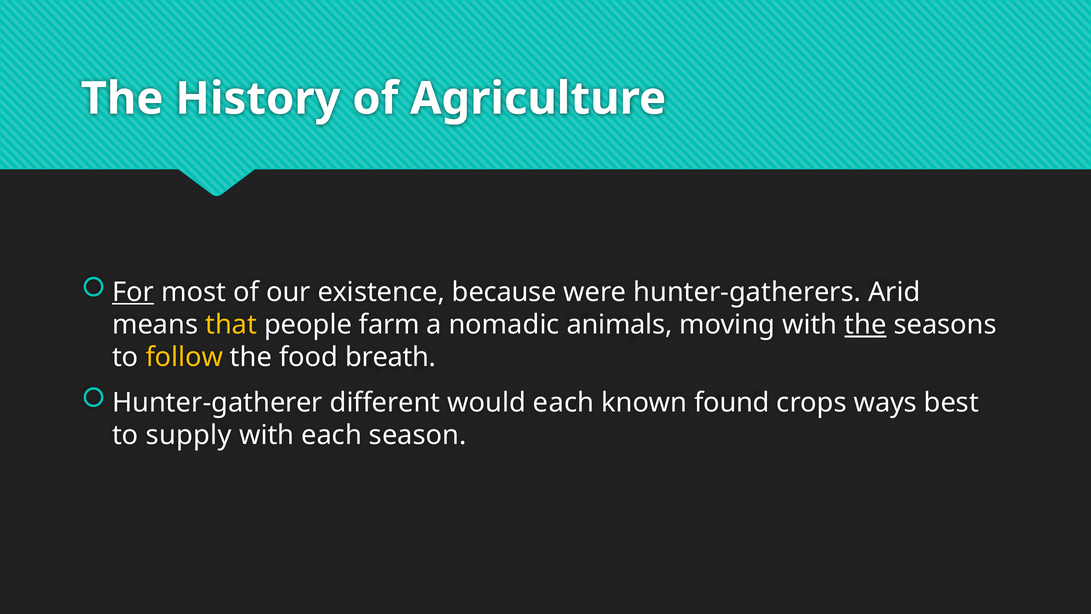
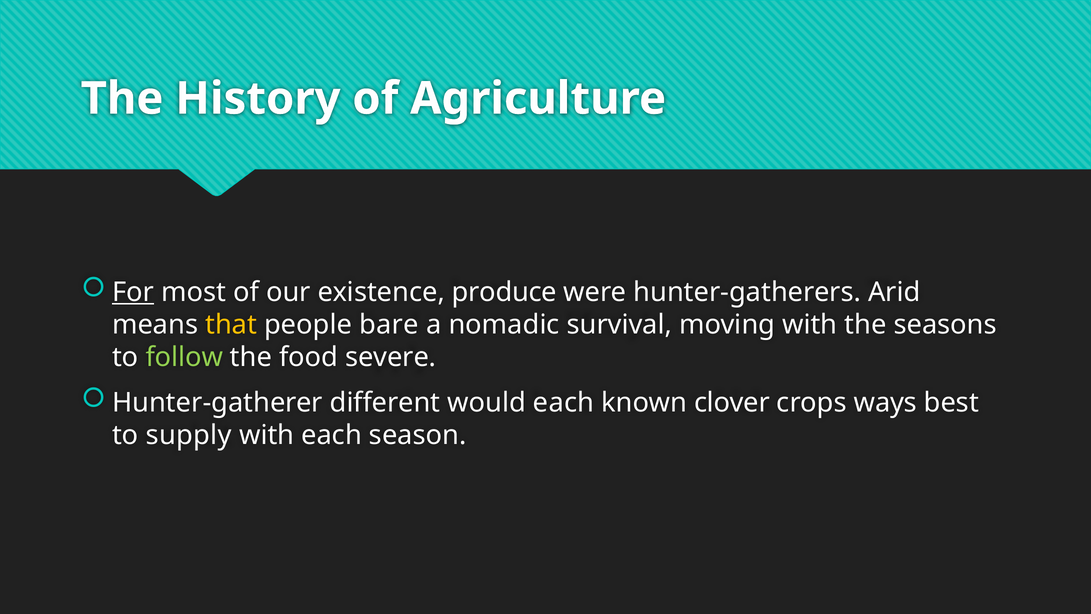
because: because -> produce (504, 292)
farm: farm -> bare (389, 325)
animals: animals -> survival (619, 325)
the underline: present -> none (865, 325)
follow colour: yellow -> light green (184, 357)
breath: breath -> severe (391, 357)
found: found -> clover (732, 402)
